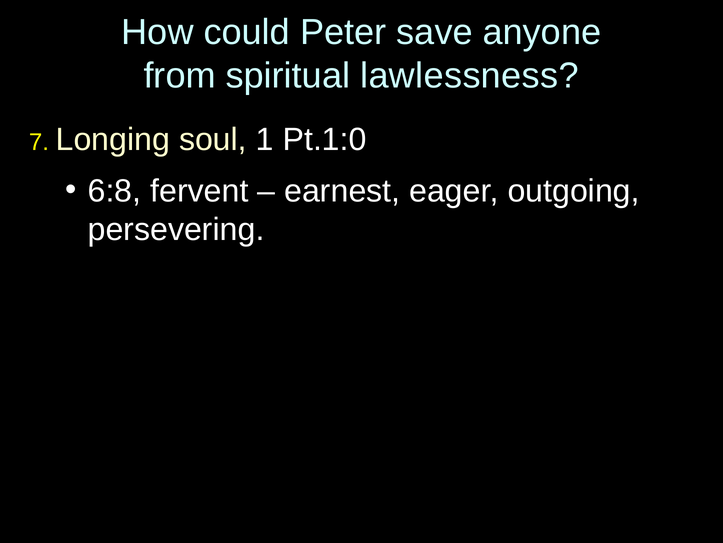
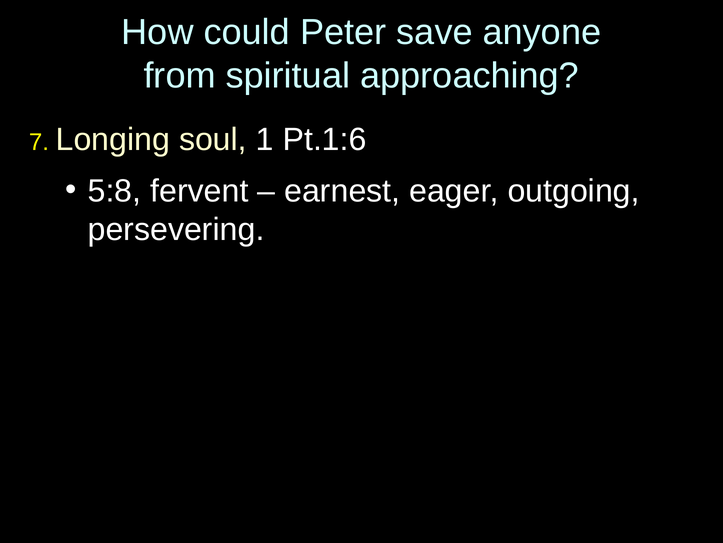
lawlessness: lawlessness -> approaching (470, 76)
Pt.1:0: Pt.1:0 -> Pt.1:6 (325, 140)
6:8: 6:8 -> 5:8 (114, 191)
